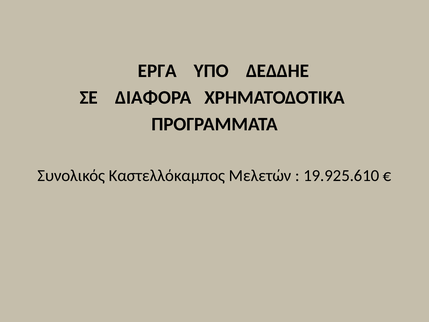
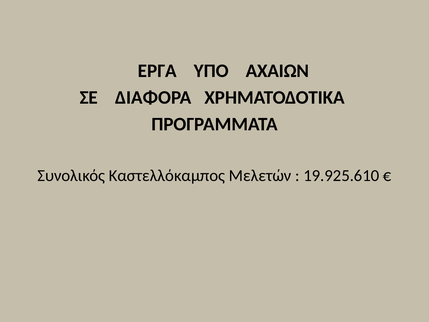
ΔΕΔΔΗΕ: ΔΕΔΔΗΕ -> ΑΧΑΙΩΝ (278, 71)
